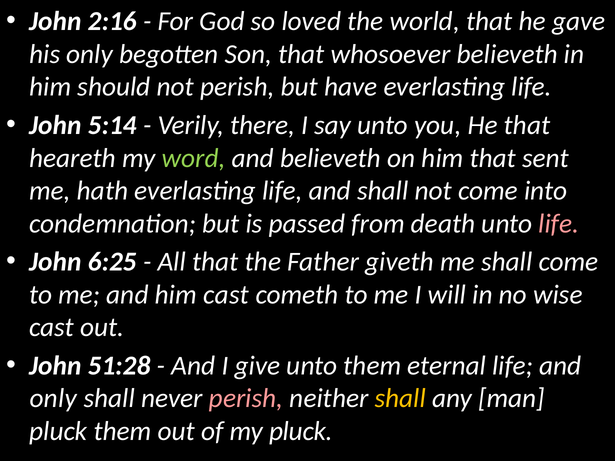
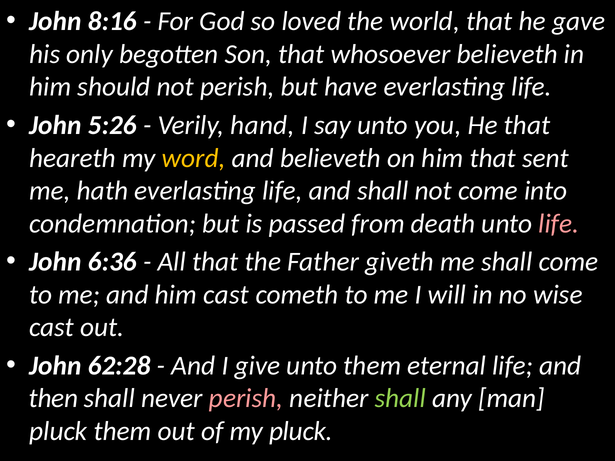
2:16: 2:16 -> 8:16 (112, 21)
5:14: 5:14 -> 5:26 (112, 125)
there: there -> hand (262, 125)
word colour: light green -> yellow (194, 158)
6:25: 6:25 -> 6:36 (112, 262)
51:28: 51:28 -> 62:28 (119, 366)
only: only -> then (54, 399)
shall colour: yellow -> light green (400, 399)
